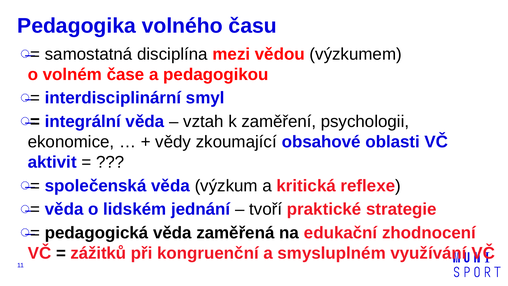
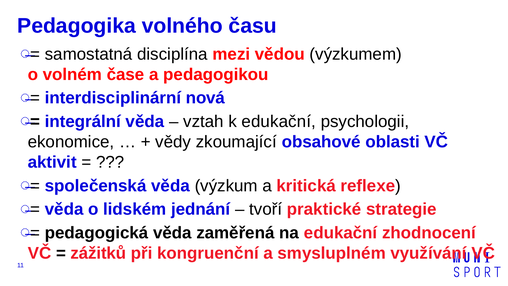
smyl: smyl -> nová (205, 98)
k zaměření: zaměření -> edukační (279, 121)
